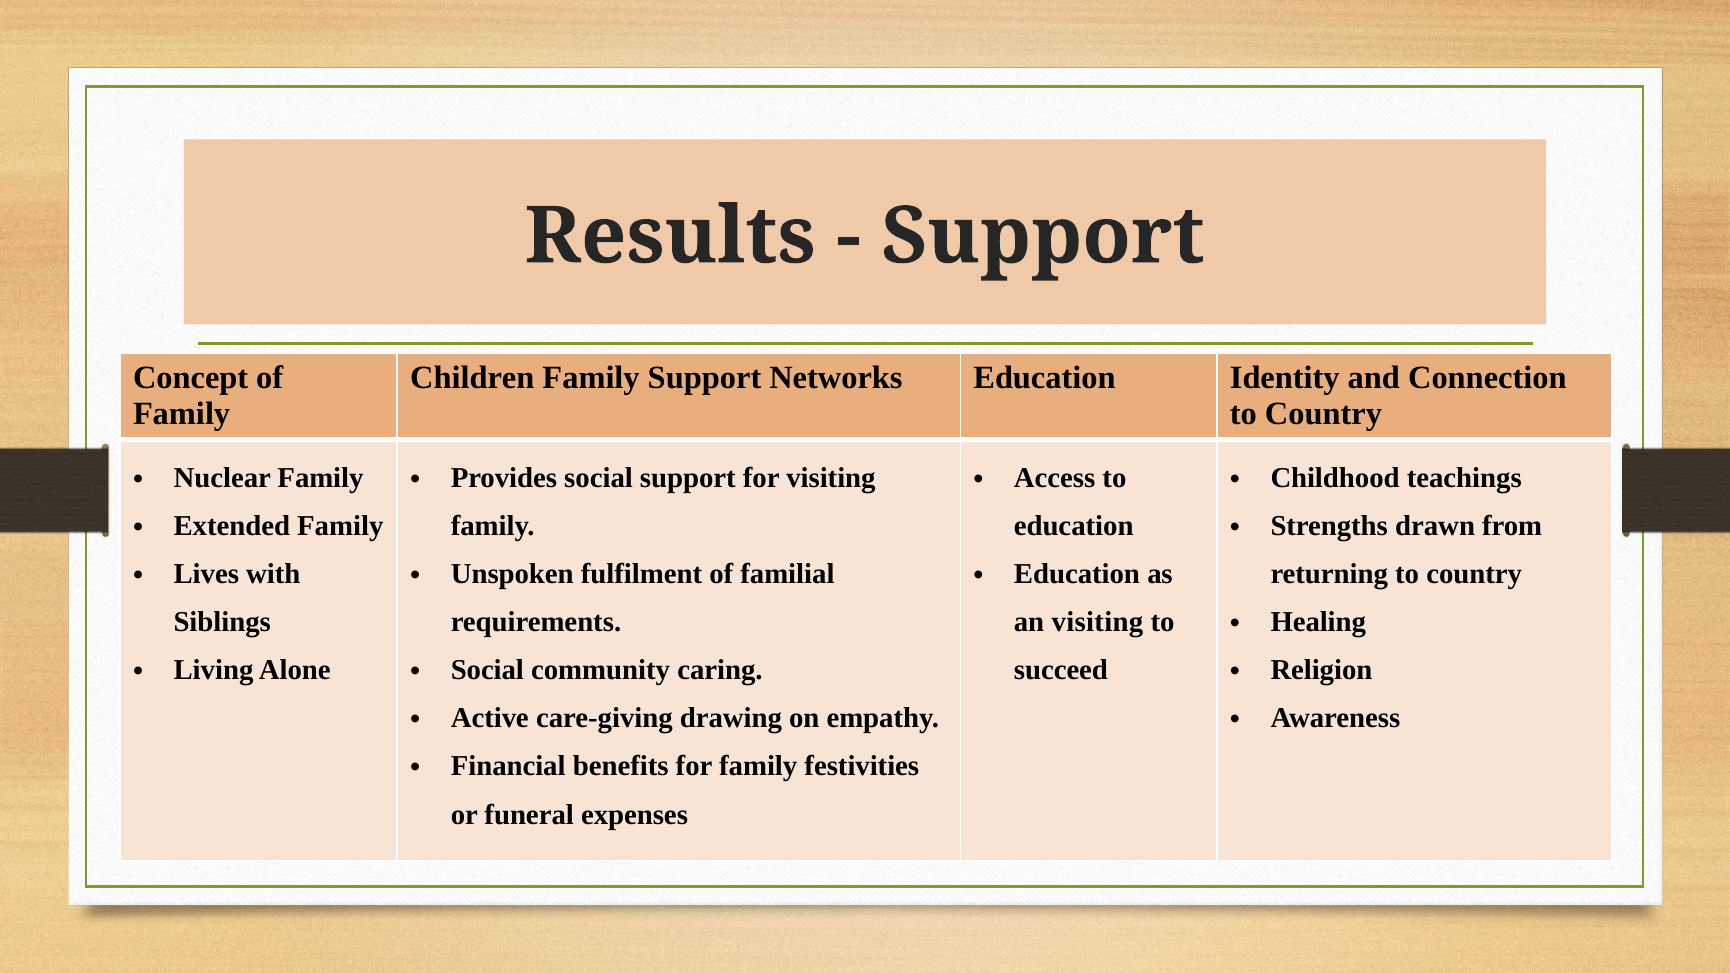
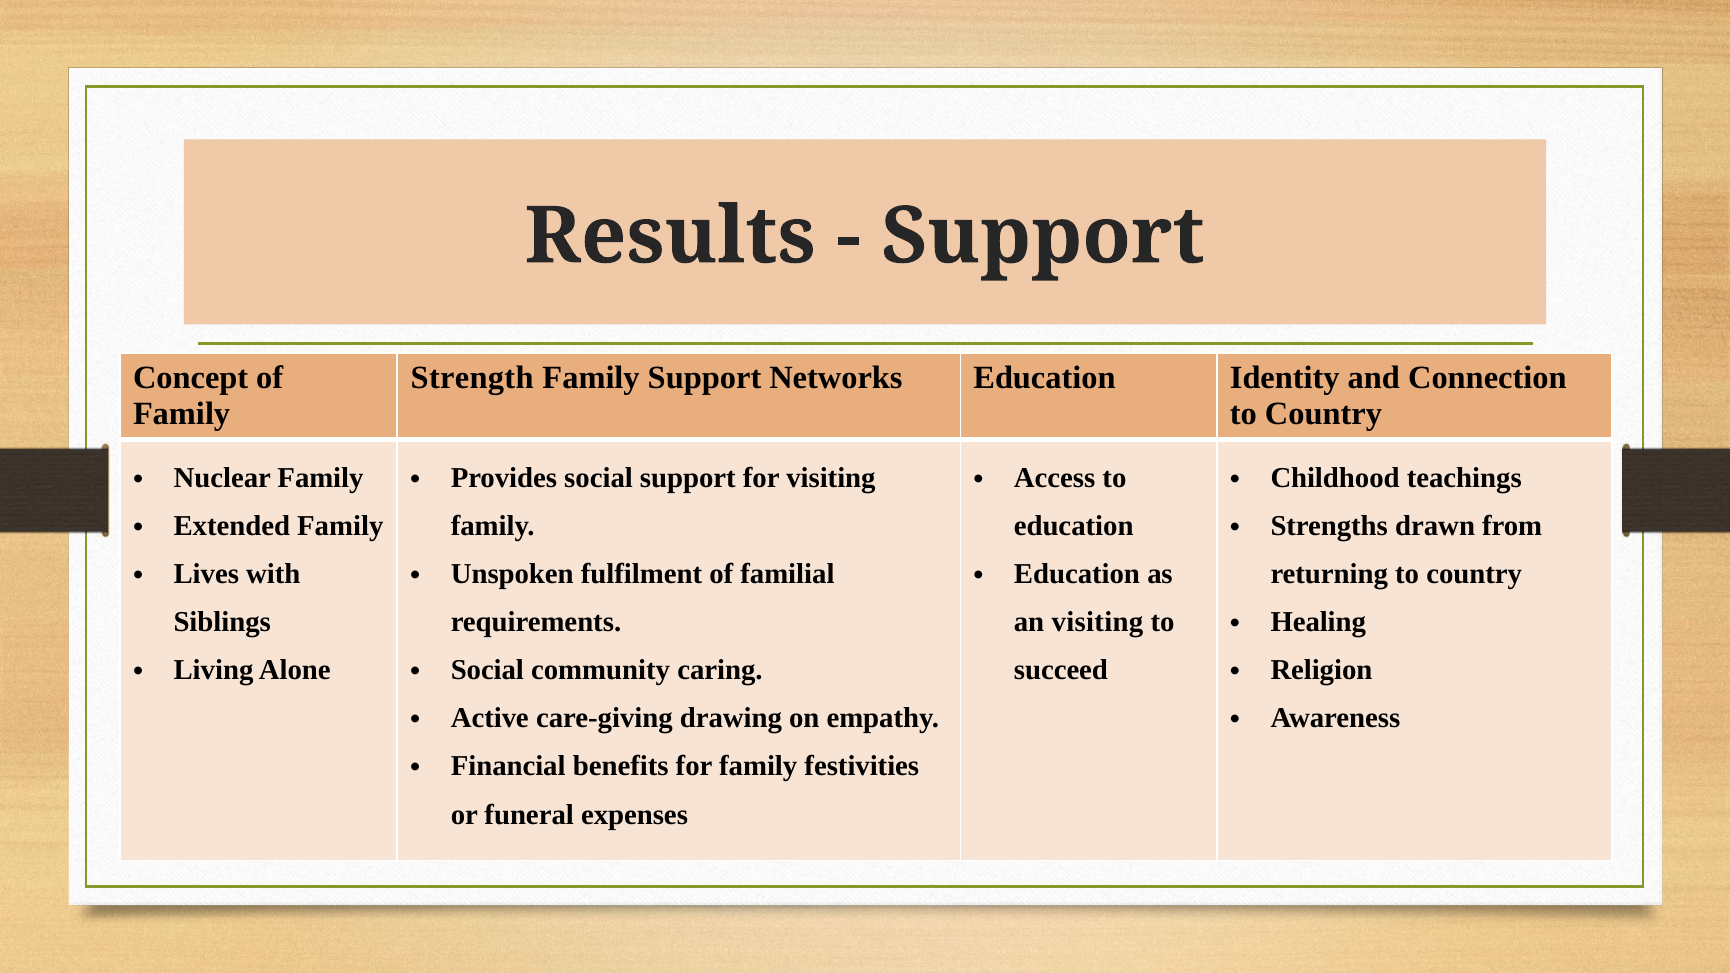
Children: Children -> Strength (472, 378)
